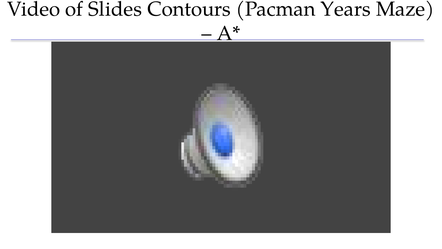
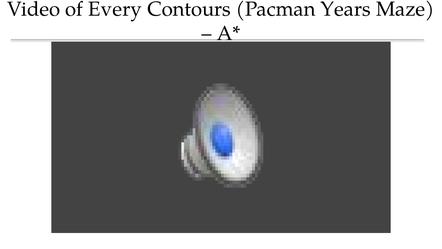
Slides: Slides -> Every (115, 9)
